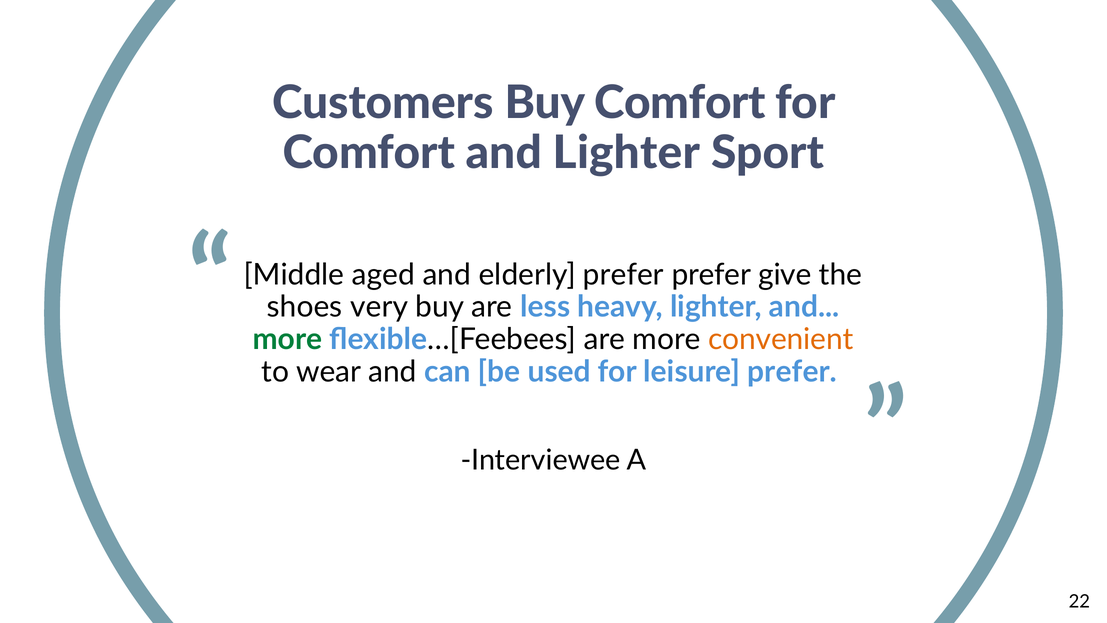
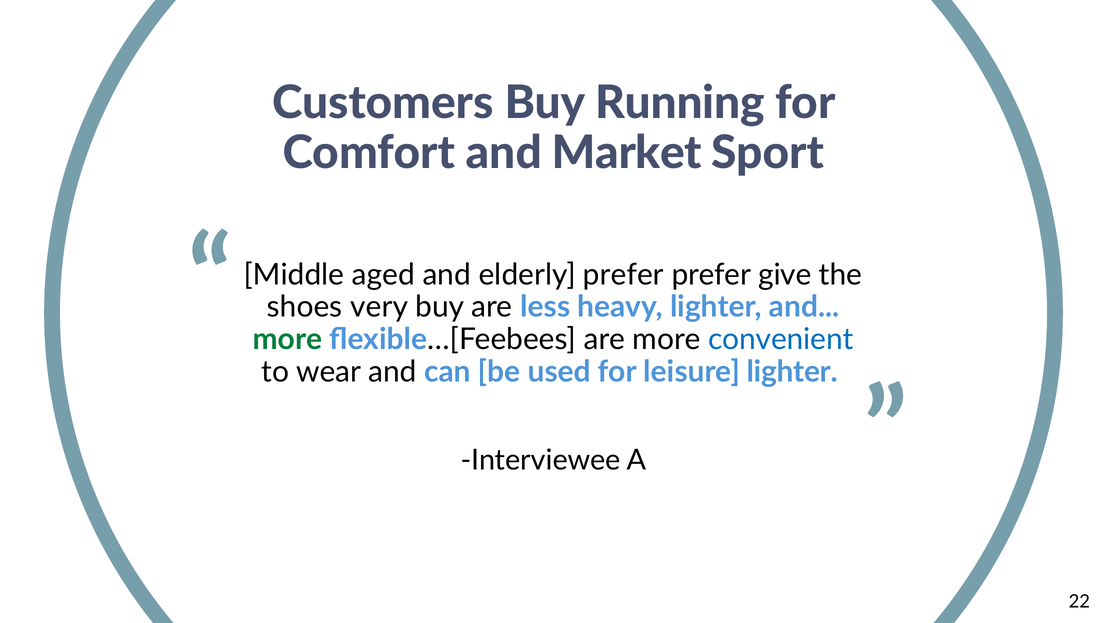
Buy Comfort: Comfort -> Running (680, 103)
and Lighter: Lighter -> Market (627, 153)
convenient colour: orange -> blue (781, 339)
leisure prefer: prefer -> lighter (792, 372)
